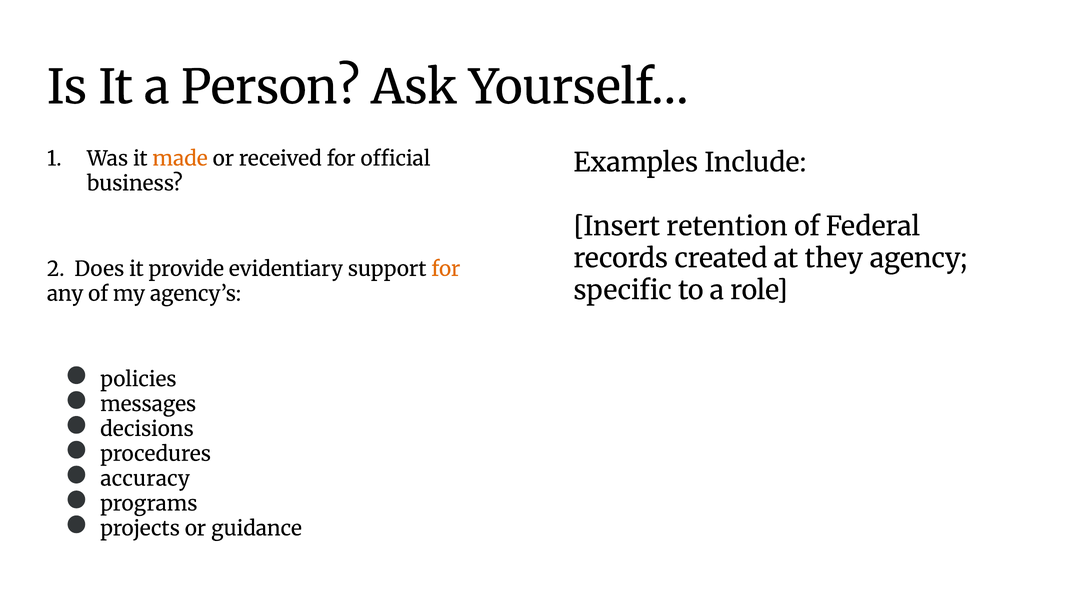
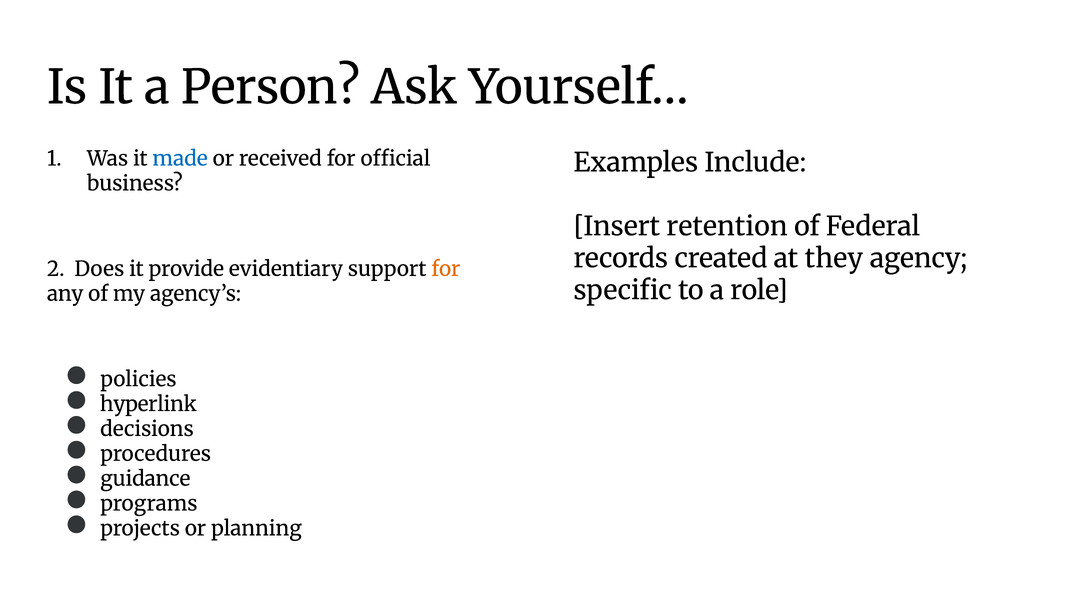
made colour: orange -> blue (180, 159)
messages: messages -> hyperlink (148, 404)
accuracy: accuracy -> guidance (145, 479)
guidance: guidance -> planning (256, 529)
